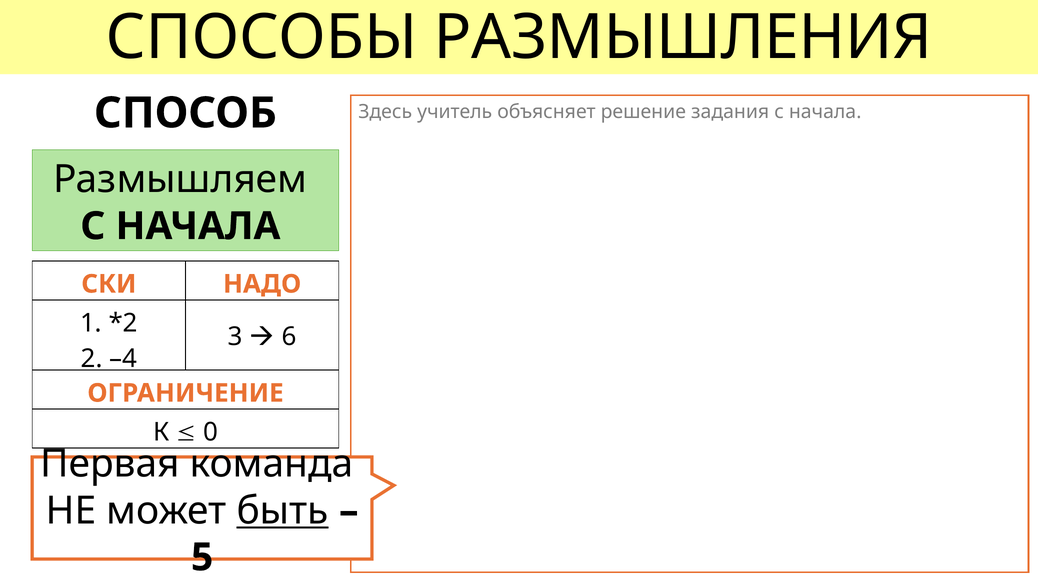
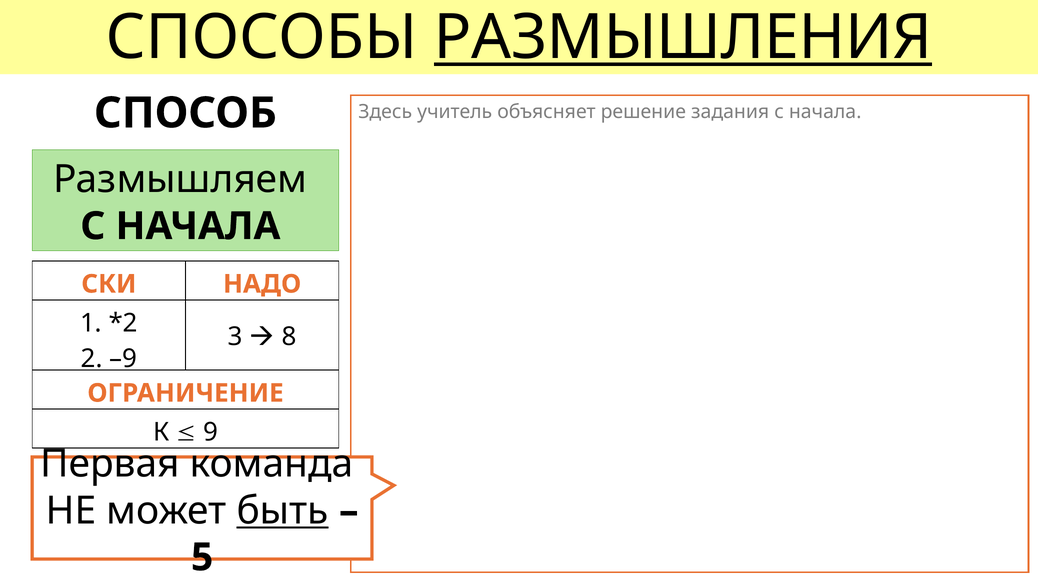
РАЗМЫШЛЕНИЯ underline: none -> present (683, 37)
6: 6 -> 8 (289, 336)
–4: –4 -> –9 (123, 358)
0: 0 -> 9 (211, 432)
